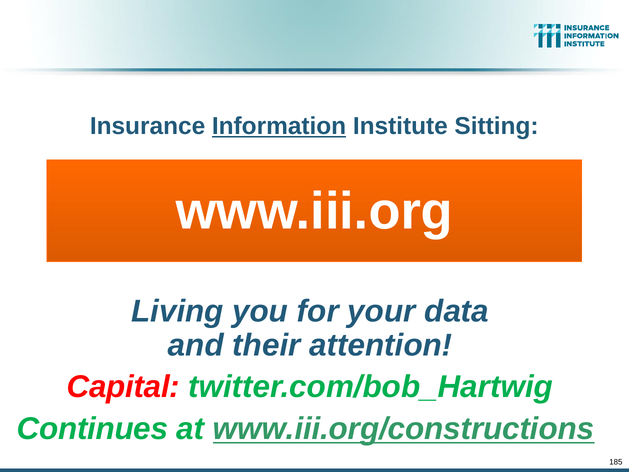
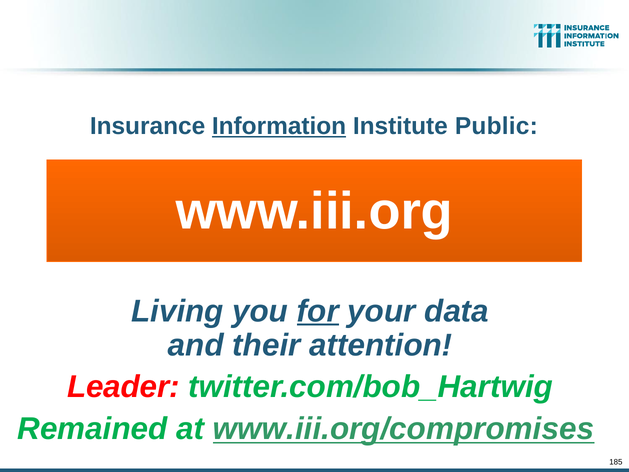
Sitting: Sitting -> Public (496, 126)
for underline: none -> present (318, 311)
Capital: Capital -> Leader (123, 387)
Continues: Continues -> Remained (92, 429)
www.iii.org/constructions: www.iii.org/constructions -> www.iii.org/compromises (404, 429)
